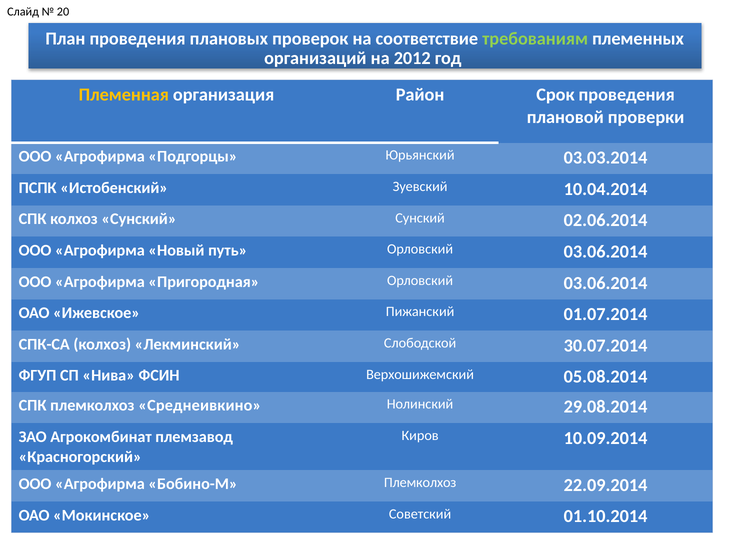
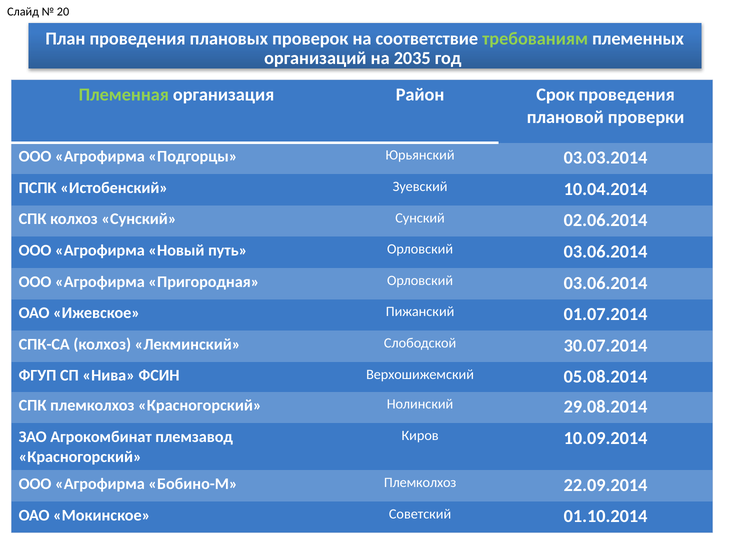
2012: 2012 -> 2035 (412, 58)
Племенная colour: yellow -> light green (124, 95)
племколхоз Среднеивкино: Среднеивкино -> Красногорский (200, 405)
